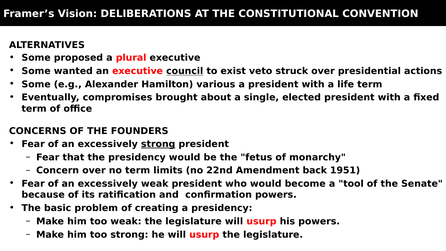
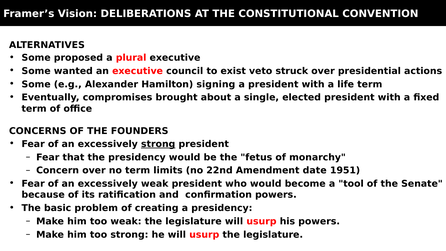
council underline: present -> none (185, 71)
various: various -> signing (216, 84)
back: back -> date (315, 170)
